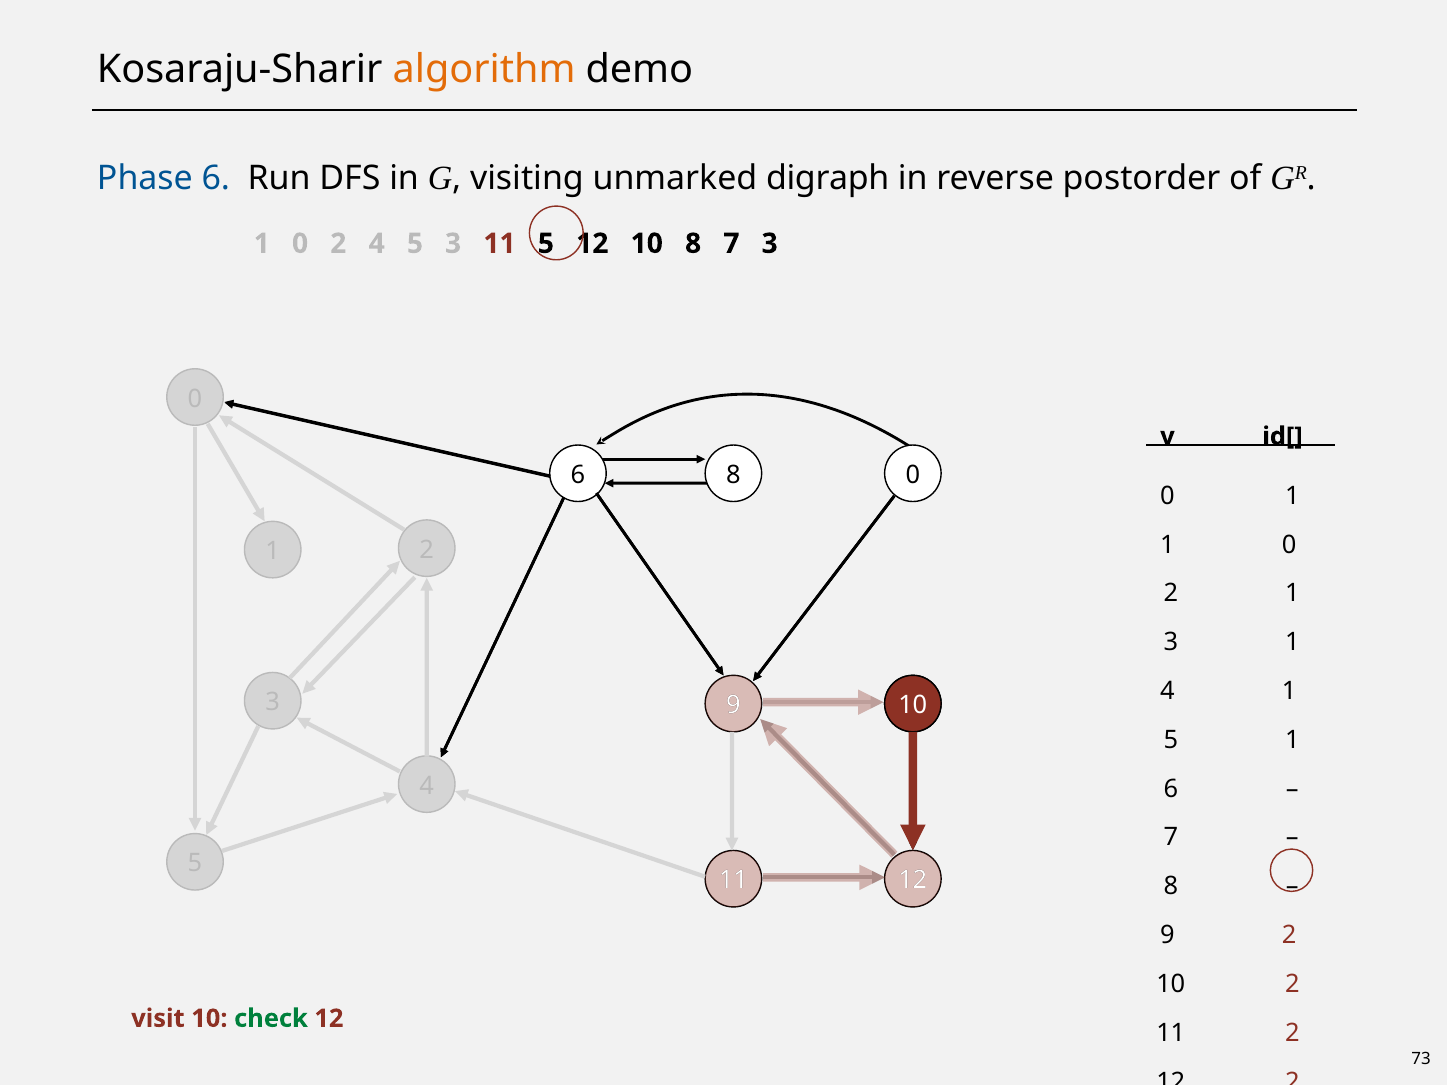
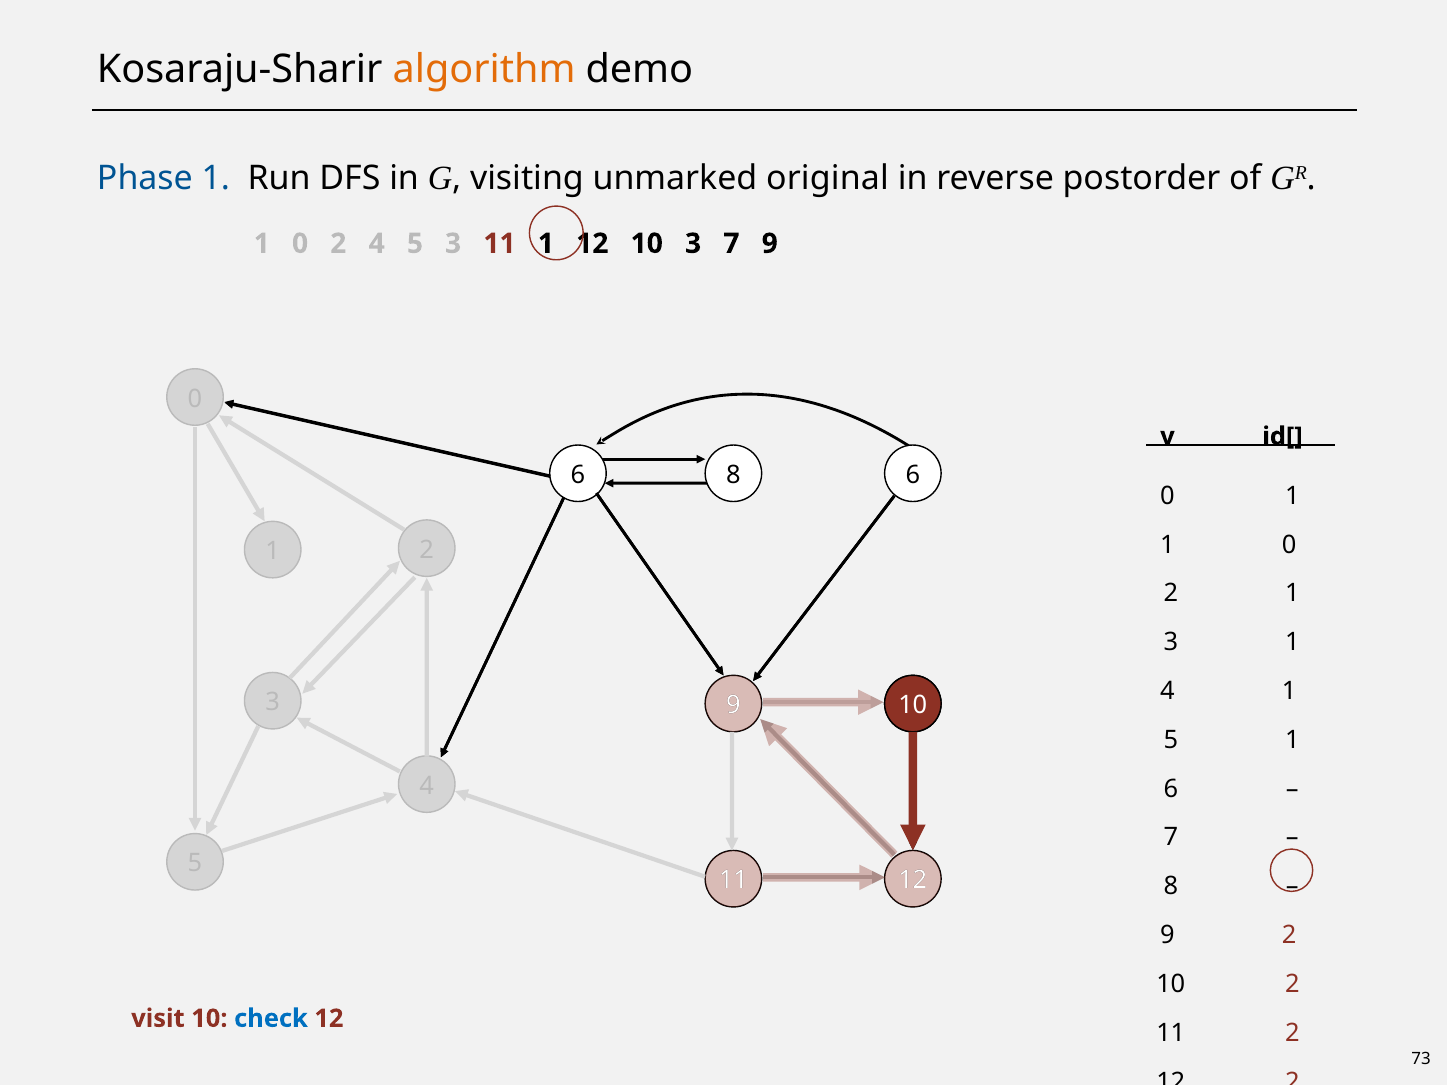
Phase 6: 6 -> 1 (216, 178)
digraph: digraph -> original (827, 178)
3 11 5: 5 -> 1 (546, 244)
12 10 8: 8 -> 3 (693, 244)
7 3: 3 -> 9 (770, 244)
8 0: 0 -> 6 (913, 475)
check colour: green -> blue (271, 1019)
